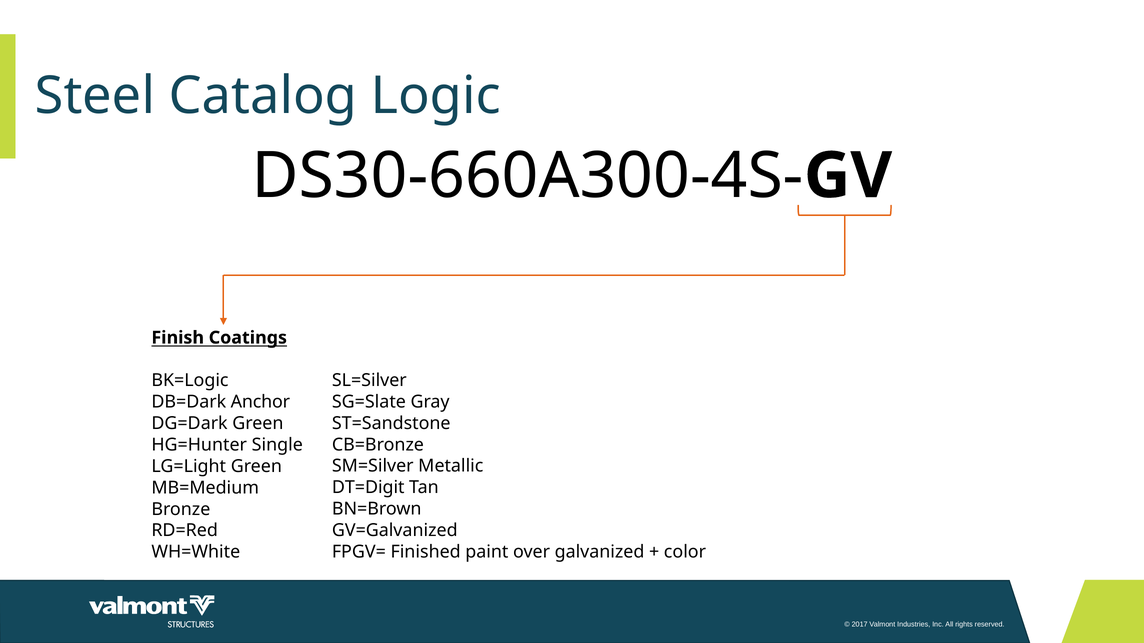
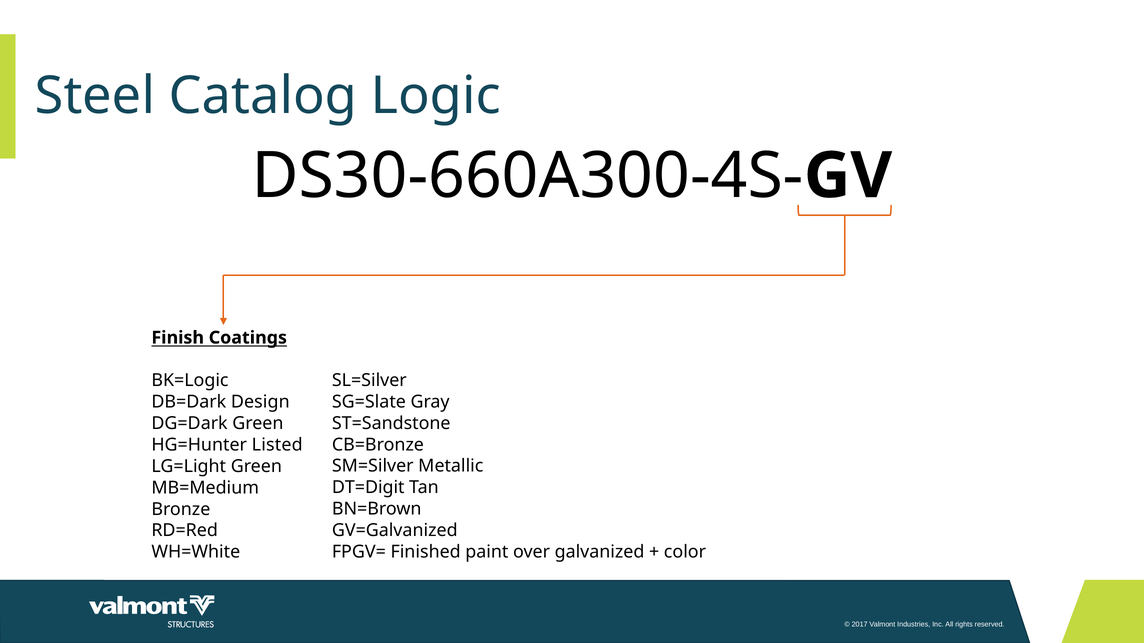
Anchor: Anchor -> Design (260, 402)
Single: Single -> Listed (277, 445)
